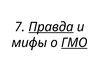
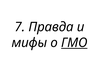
Правда underline: present -> none (51, 27)
